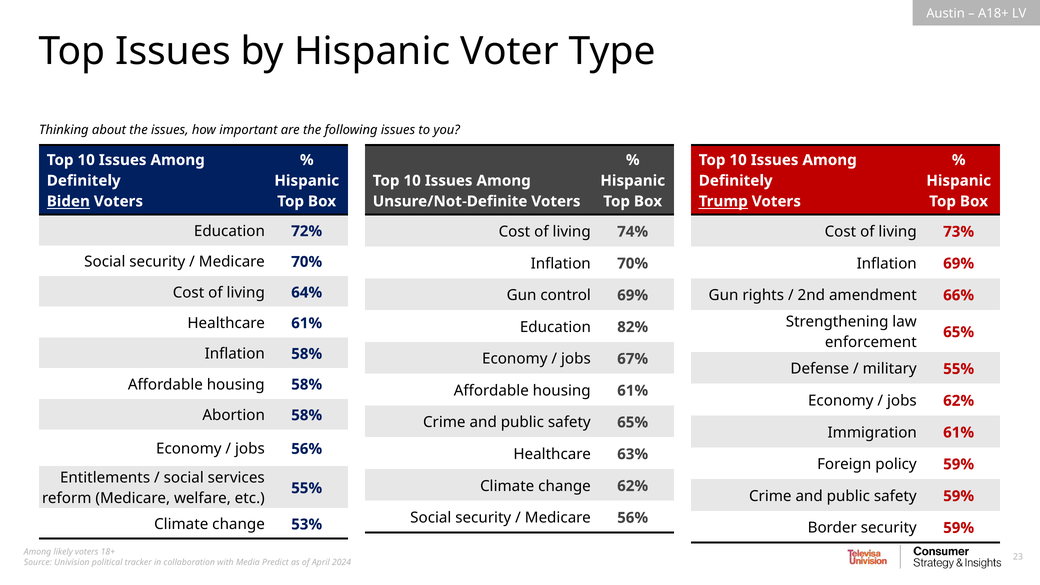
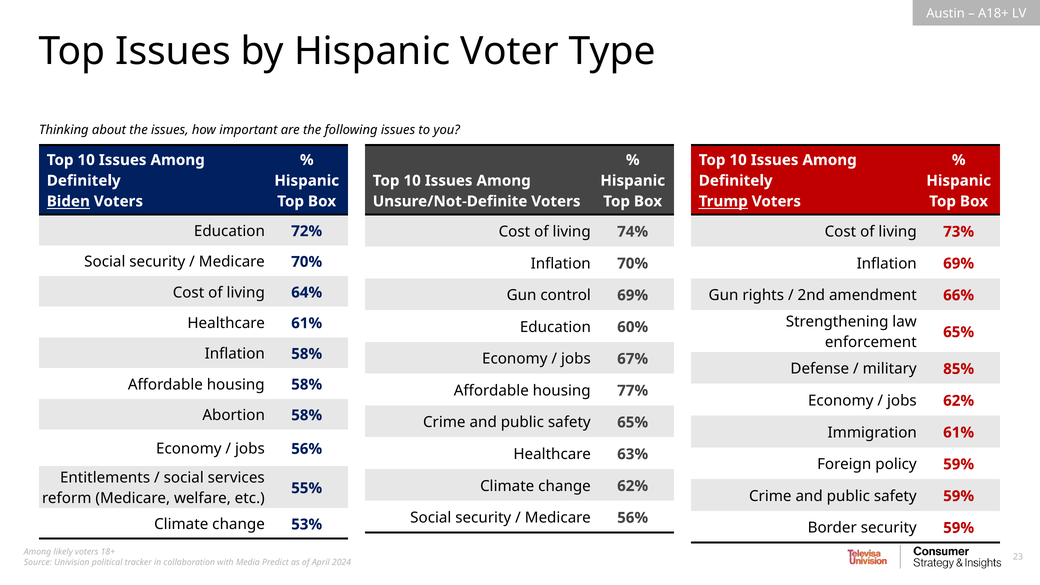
82%: 82% -> 60% (633, 327)
military 55%: 55% -> 85% (959, 369)
housing 61%: 61% -> 77% (633, 391)
